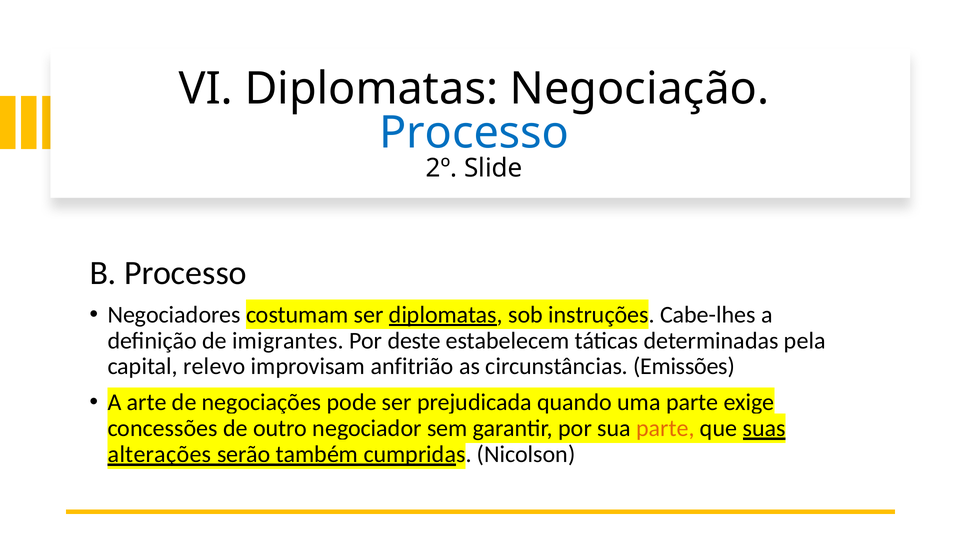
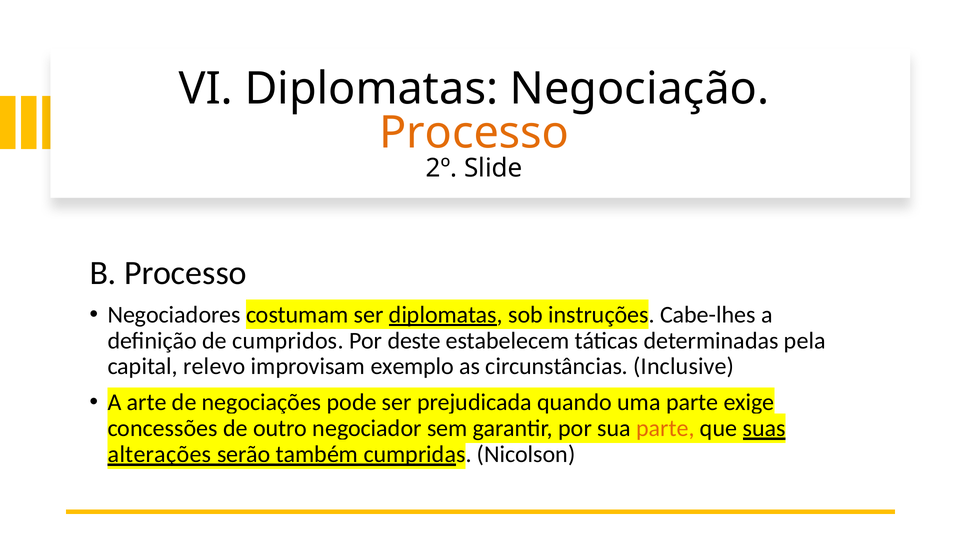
Processo colour: blue -> orange (474, 133)
imigrantes: imigrantes -> cumpridos (288, 340)
anfitrião: anfitrião -> exemplo (412, 366)
Emissões: Emissões -> Inclusive (684, 366)
